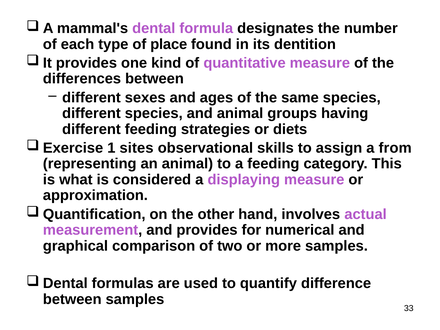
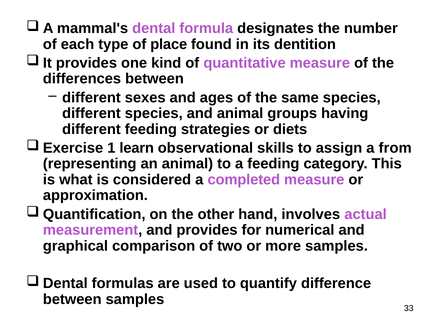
sites: sites -> learn (137, 148)
displaying: displaying -> completed (244, 180)
